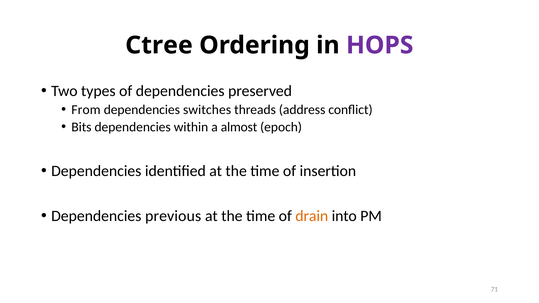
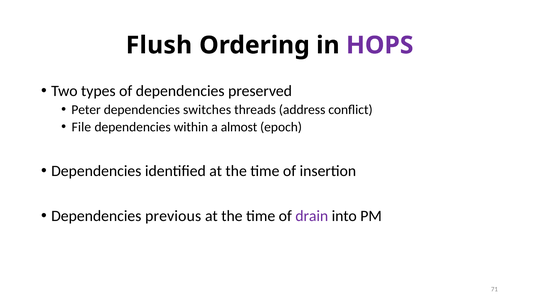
Ctree: Ctree -> Flush (159, 45)
From: From -> Peter (86, 110)
Bits: Bits -> File (81, 127)
drain colour: orange -> purple (312, 216)
